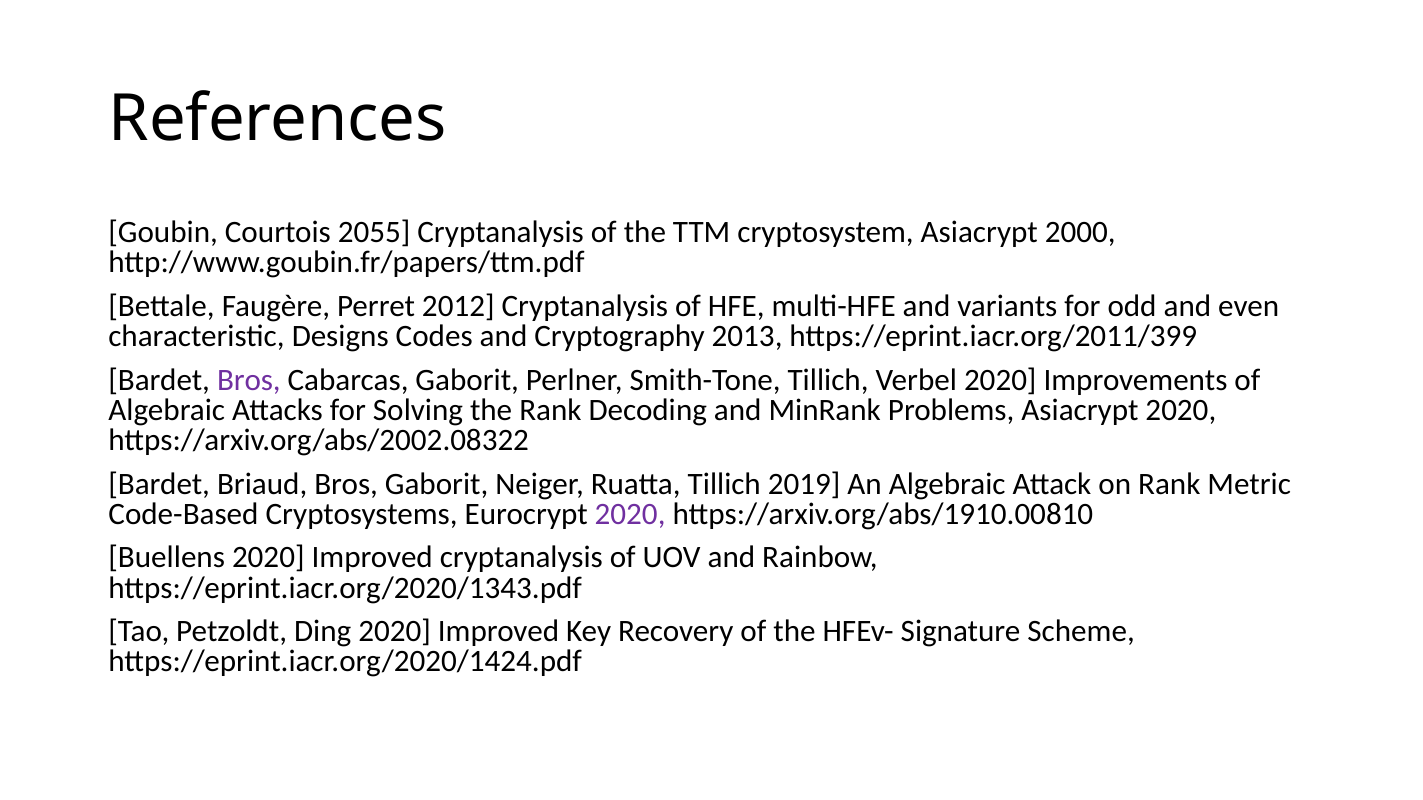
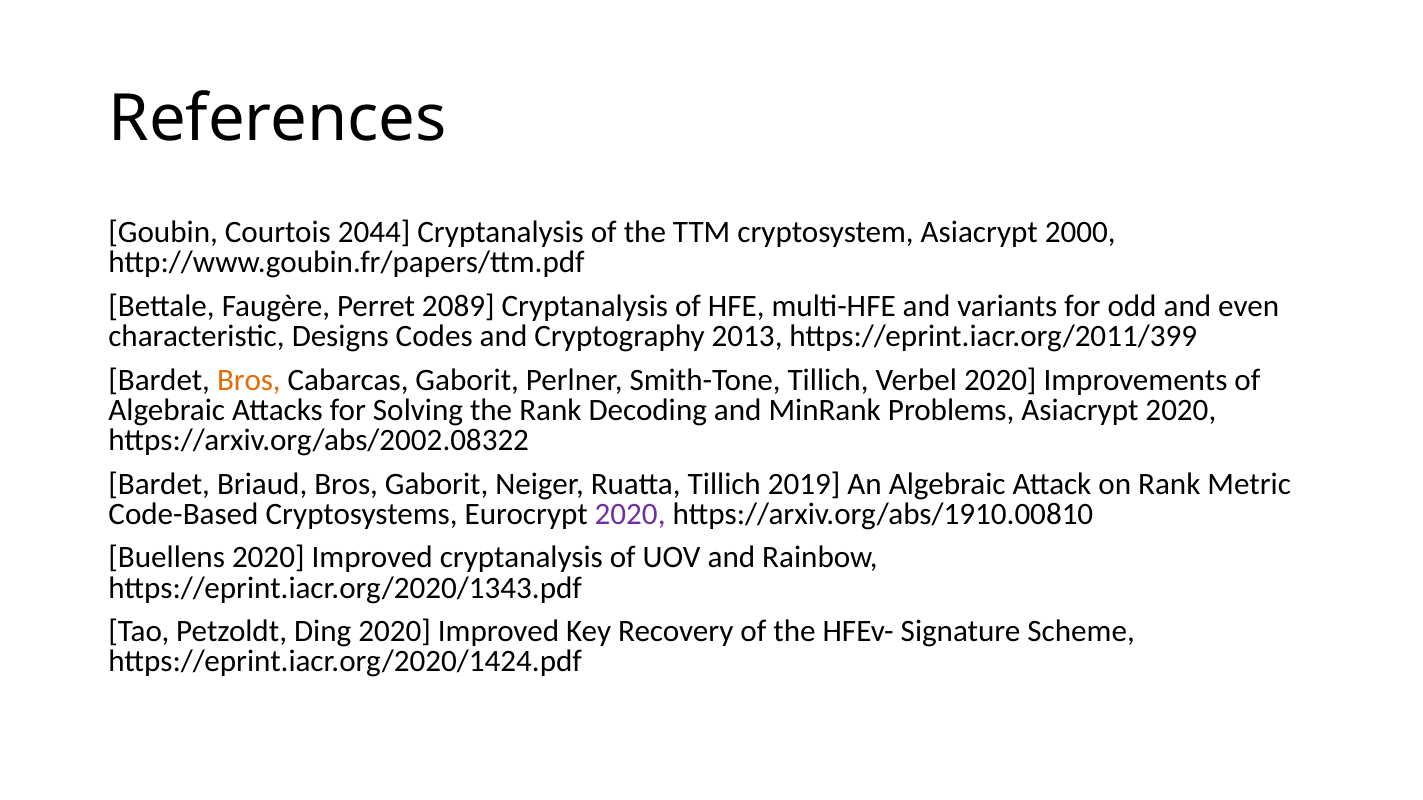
2055: 2055 -> 2044 (374, 232)
2012: 2012 -> 2089 (458, 306)
Bros colour: purple -> orange (249, 380)
